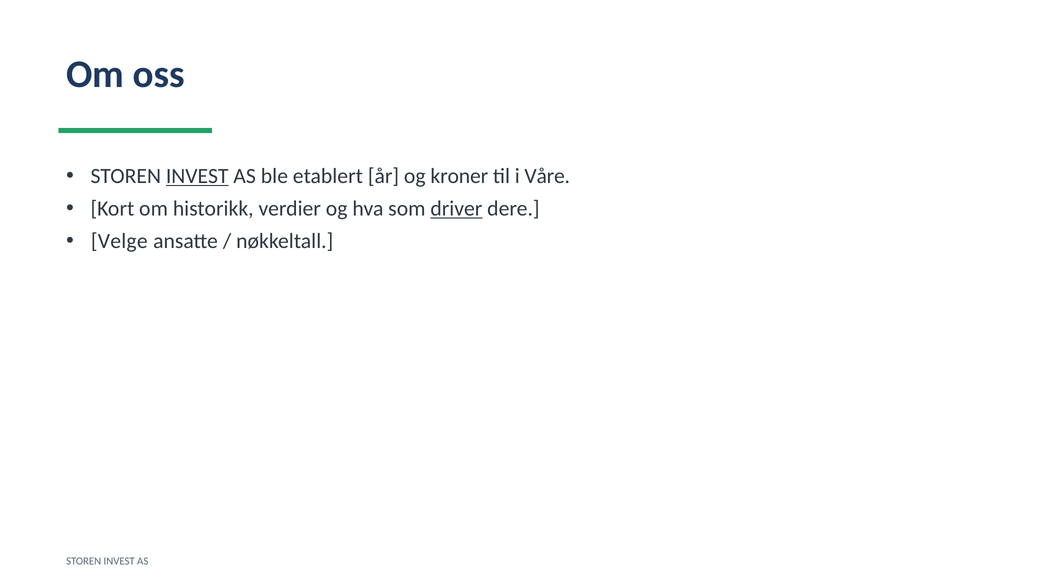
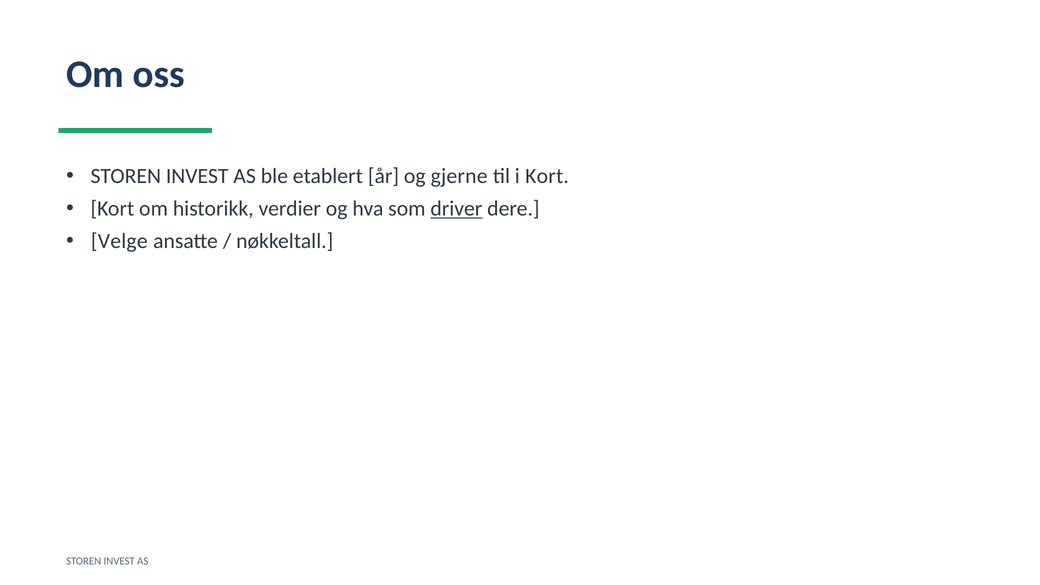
INVEST underline: present -> none (197, 176)
kroner: kroner -> gjerne (459, 176)
i Våre: Våre -> Kort (547, 176)
